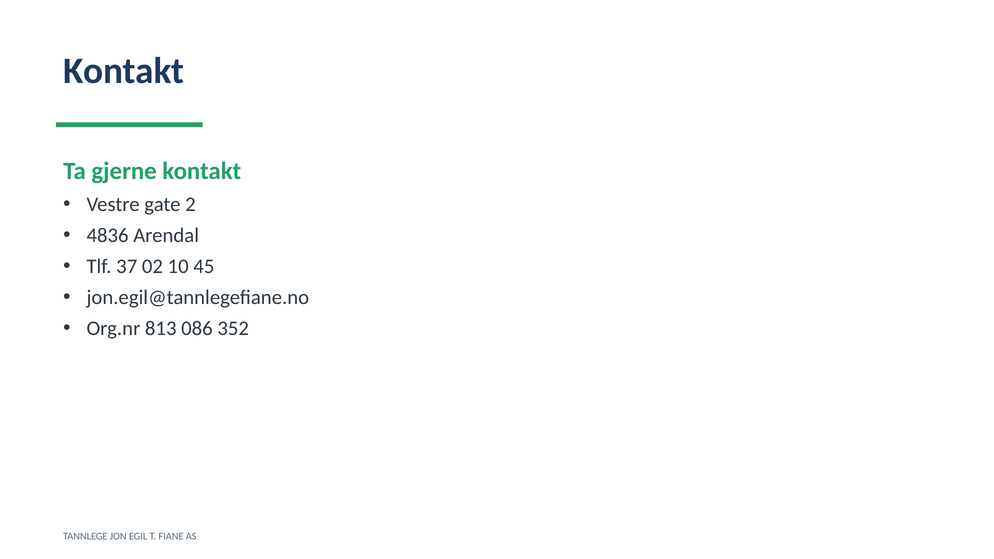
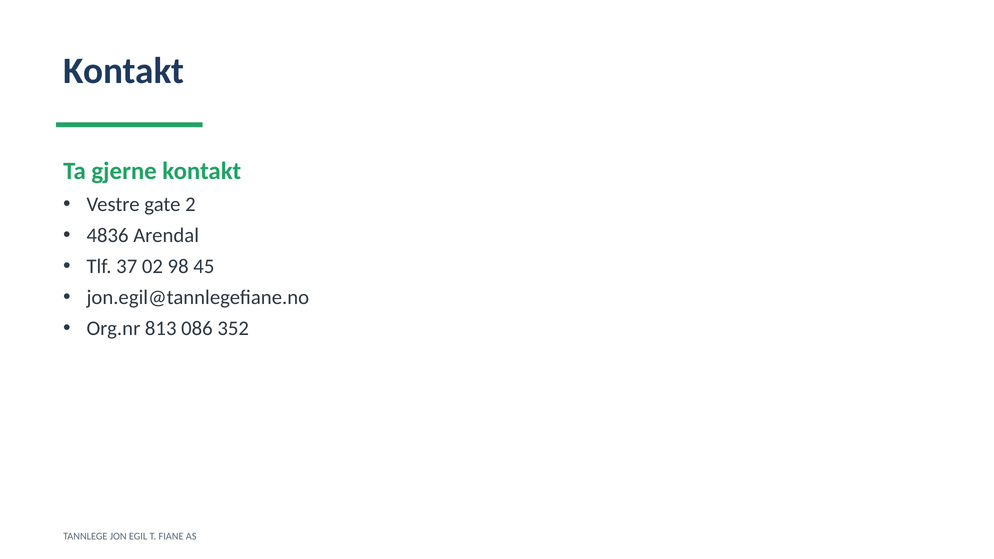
10: 10 -> 98 (178, 267)
